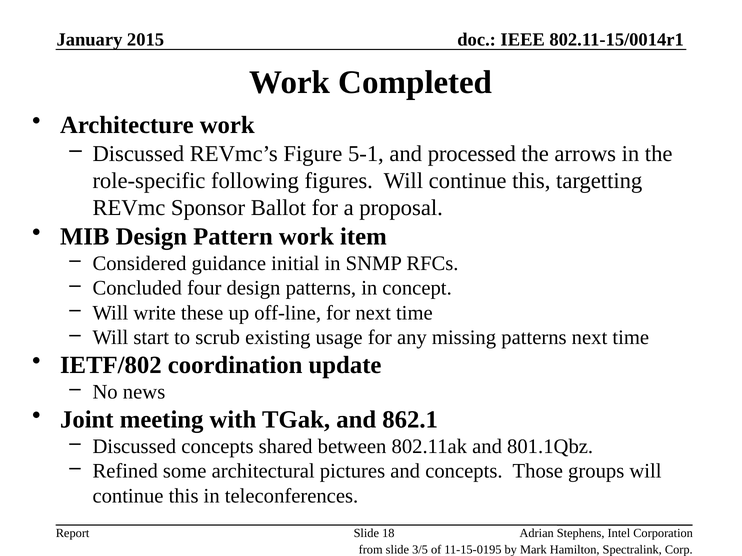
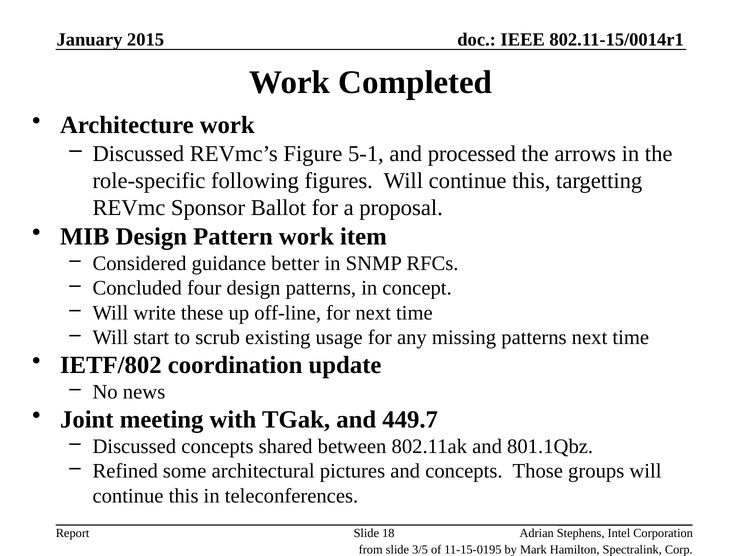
initial: initial -> better (295, 264)
862.1: 862.1 -> 449.7 (410, 420)
